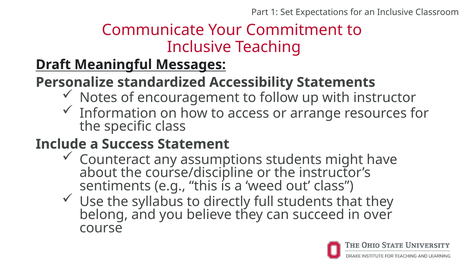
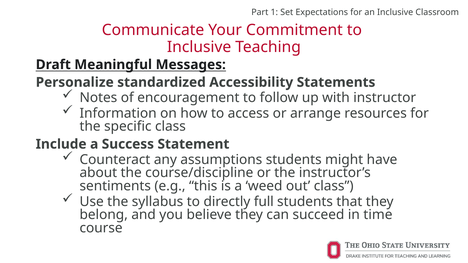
over: over -> time (378, 215)
